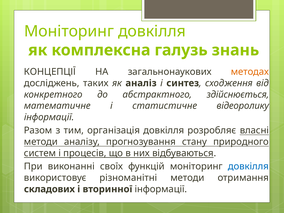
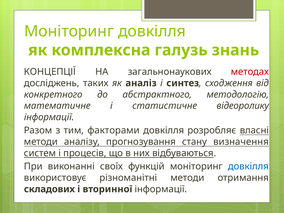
методах colour: orange -> red (250, 72)
здійснюється: здійснюється -> методологію (238, 94)
організація: організація -> факторами (114, 130)
природного: природного -> визначення (241, 142)
